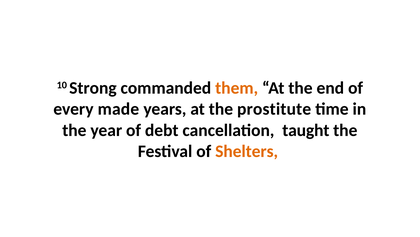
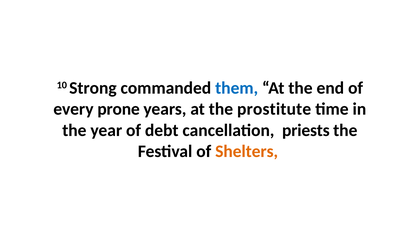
them colour: orange -> blue (237, 88)
made: made -> prone (119, 109)
taught: taught -> priests (306, 130)
